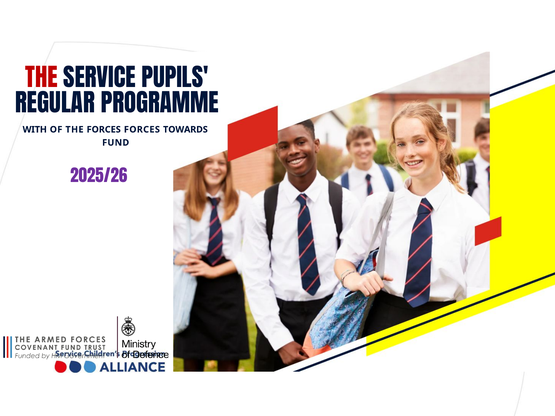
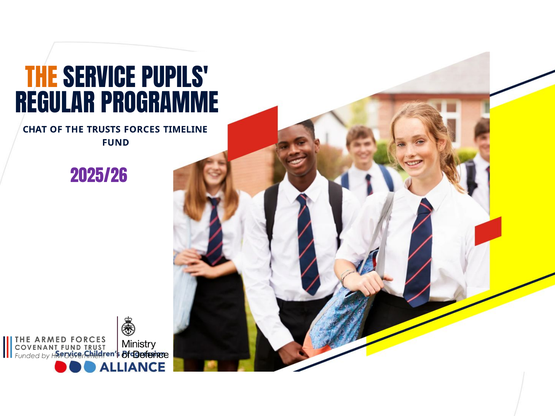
THE colour: red -> orange (41, 79)
WITH: WITH -> CHAT (35, 130)
THE FORCES: FORCES -> TRUSTS (104, 130)
TOWARDS: TOWARDS -> TIMELINE (185, 130)
